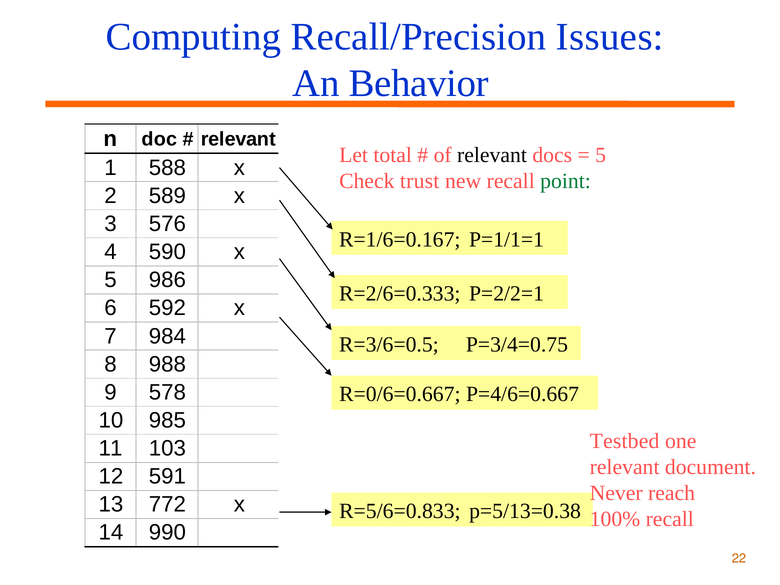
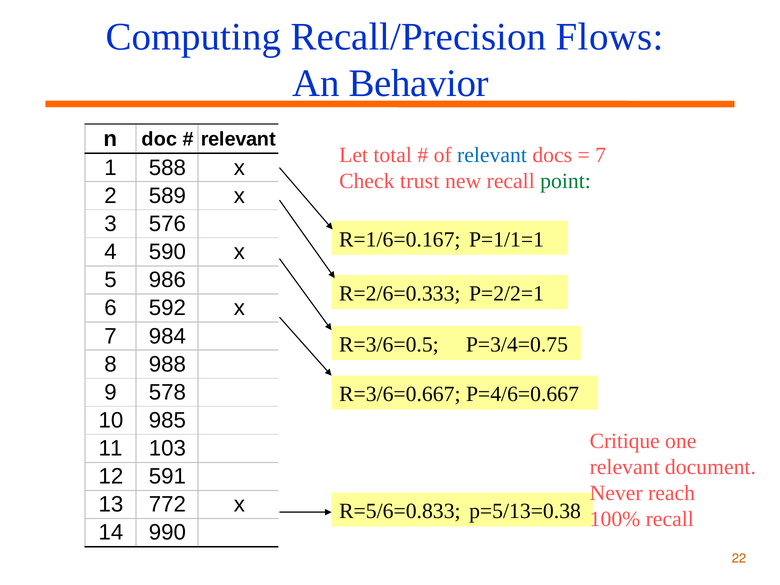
Issues: Issues -> Flows (610, 37)
relevant colour: black -> blue (492, 155)
5: 5 -> 7 (601, 155)
R=0/6=0.667: R=0/6=0.667 -> R=3/6=0.667 (400, 394)
Testbed: Testbed -> Critique (625, 441)
